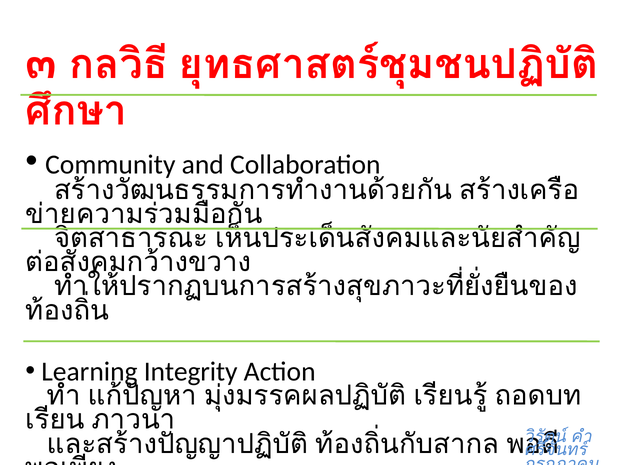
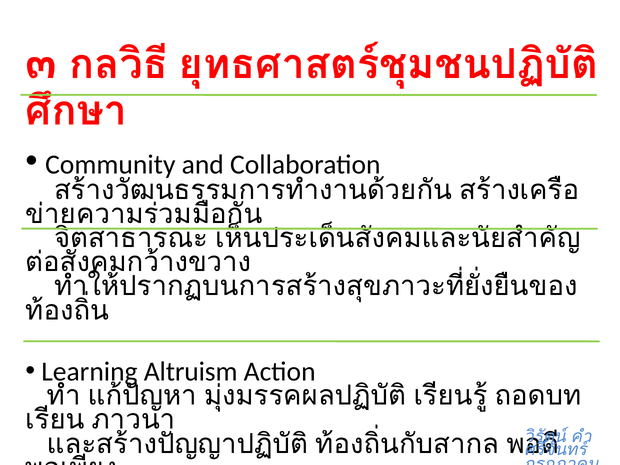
Integrity: Integrity -> Altruism (191, 372)
